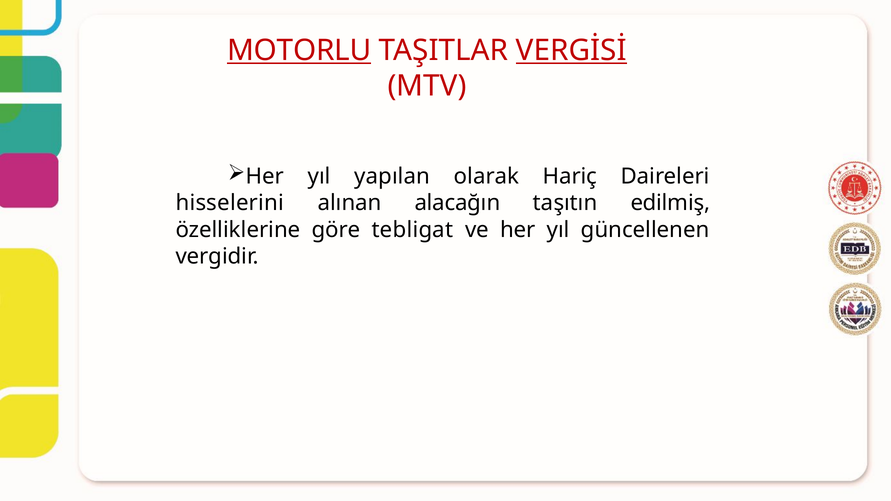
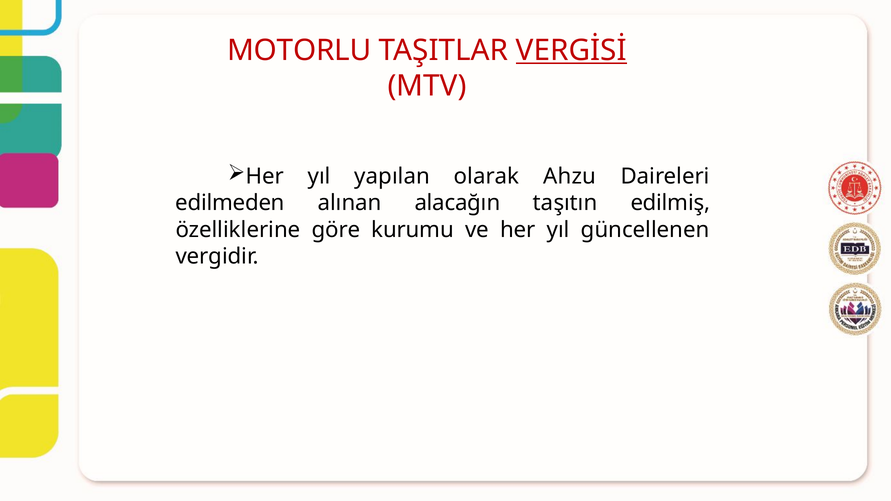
MOTORLU underline: present -> none (299, 51)
Hariç: Hariç -> Ahzu (570, 176)
hisselerini: hisselerini -> edilmeden (230, 203)
tebligat: tebligat -> kurumu (413, 230)
